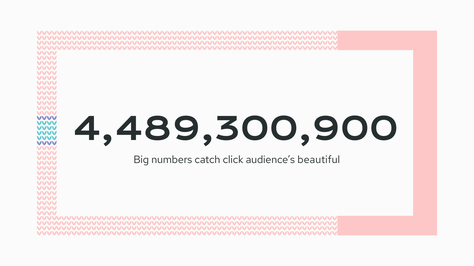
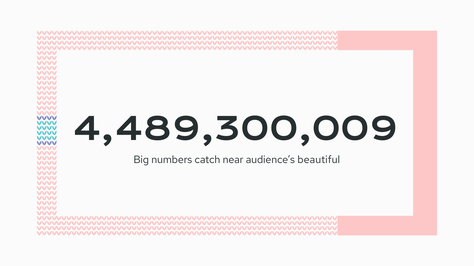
4,489,300,900: 4,489,300,900 -> 4,489,300,009 (235, 130)
click: click -> near (233, 160)
